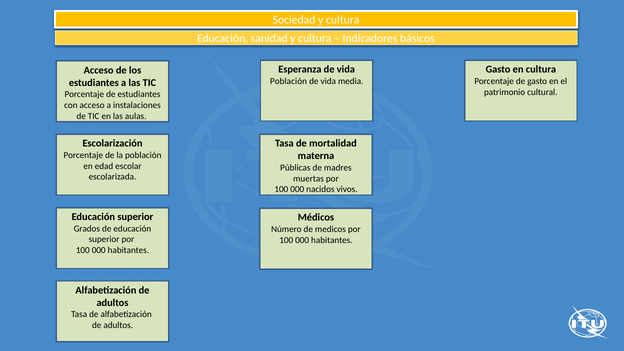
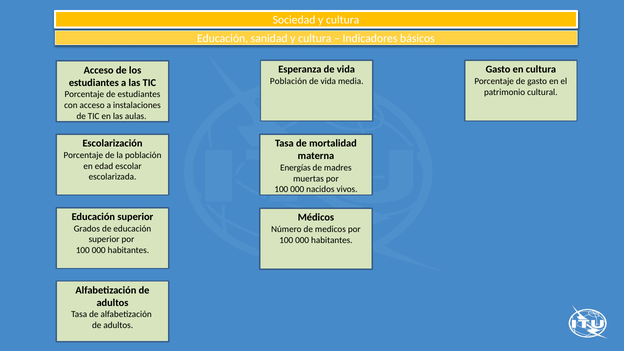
Públicas: Públicas -> Energías (295, 168)
